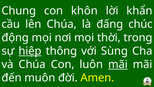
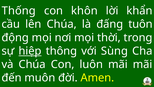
Chung: Chung -> Thống (19, 11)
chúc: chúc -> tuôn (140, 24)
mãi underline: present -> none (118, 64)
